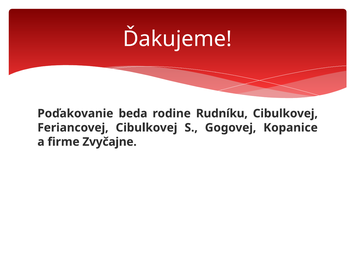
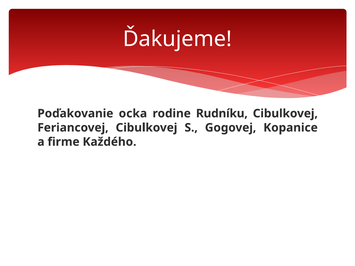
beda: beda -> ocka (133, 114)
Zvyčajne: Zvyčajne -> Každého (110, 142)
